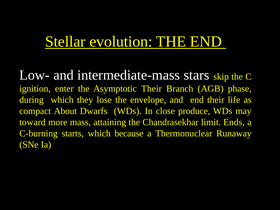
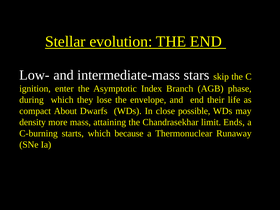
Asymptotic Their: Their -> Index (152, 89)
produce: produce -> possible (194, 111)
toward: toward -> density (33, 122)
